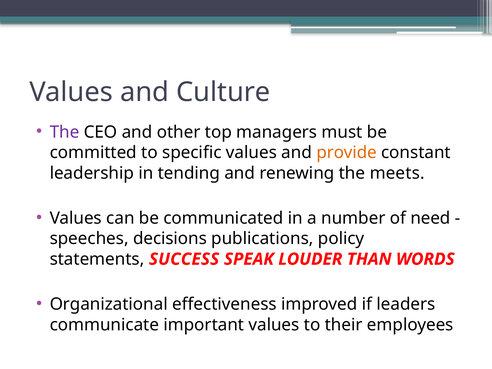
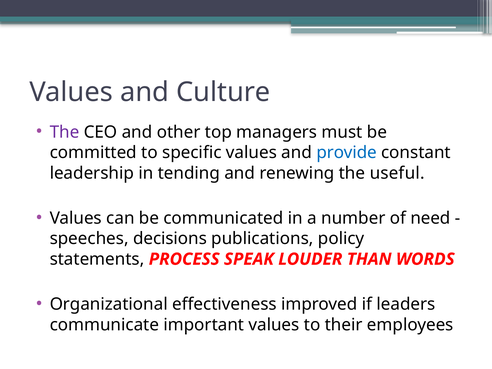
provide colour: orange -> blue (347, 153)
meets: meets -> useful (397, 173)
SUCCESS: SUCCESS -> PROCESS (184, 259)
